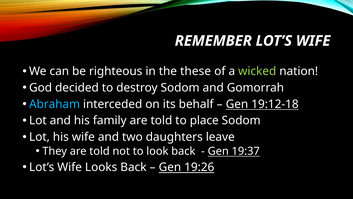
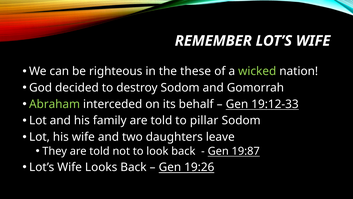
Abraham colour: light blue -> light green (55, 104)
19:12-18: 19:12-18 -> 19:12-33 (275, 104)
place: place -> pillar (204, 120)
19:37: 19:37 -> 19:87 (246, 151)
